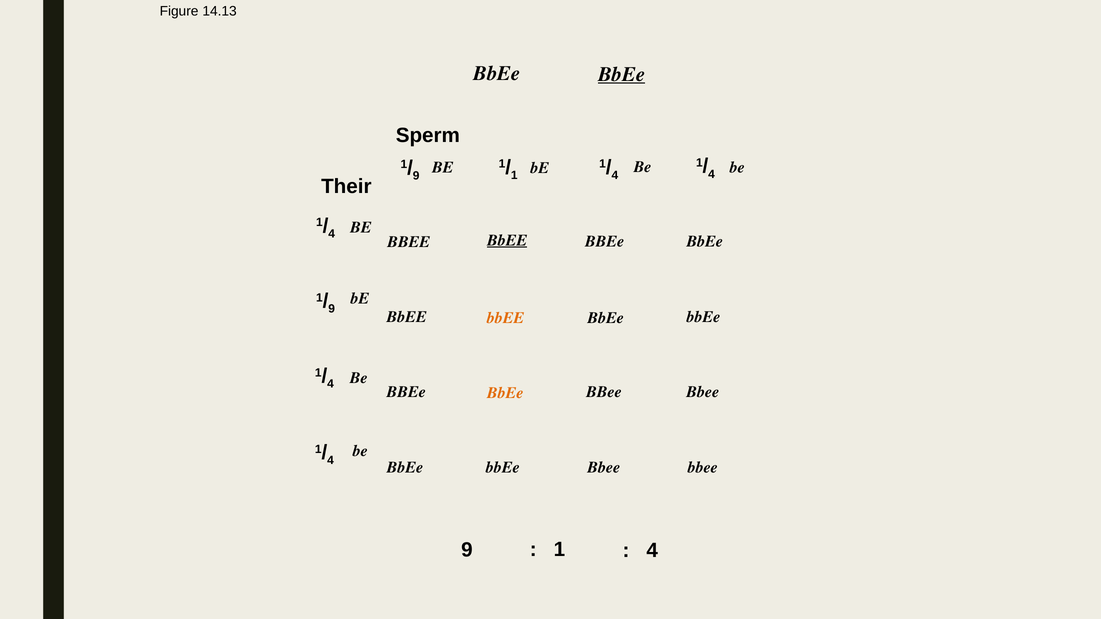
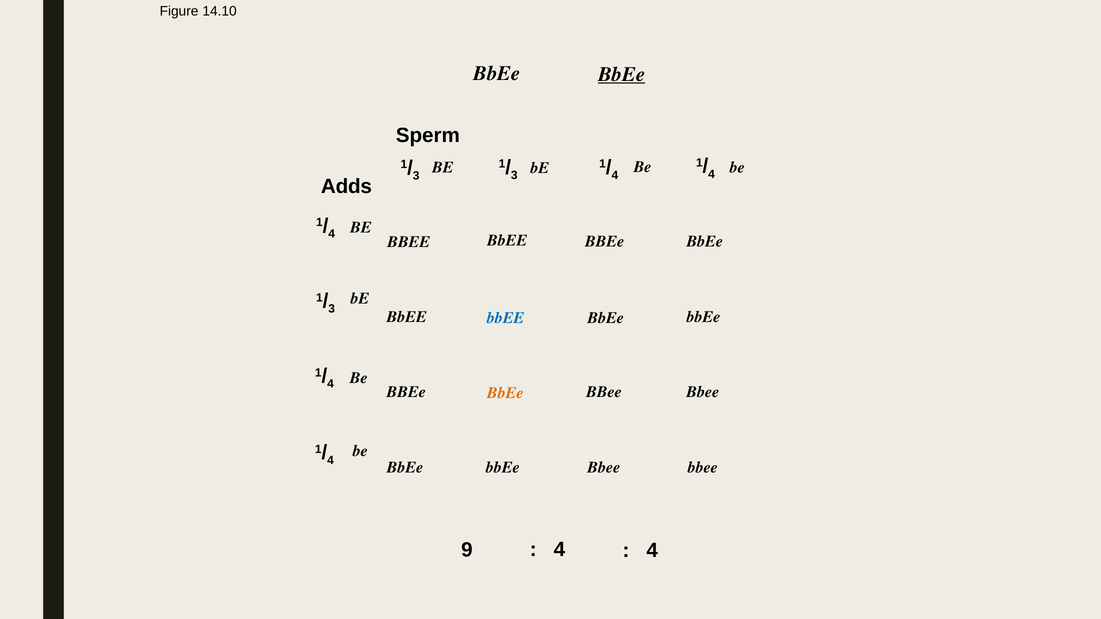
14.13: 14.13 -> 14.10 (220, 11)
9: 9 -> 3 (416, 176)
1: 1 -> 3 (514, 175)
Their: Their -> Adds (346, 187)
BbEE underline: present -> none (507, 240)
9: 9 -> 3 (332, 309)
bbEE colour: orange -> blue (506, 318)
1: 1 -> 4 (559, 550)
